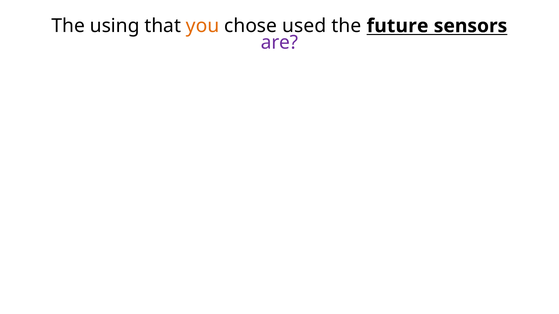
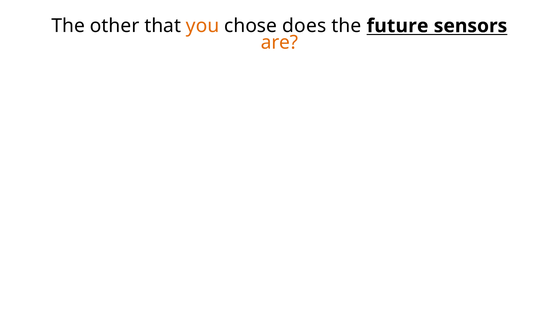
using: using -> other (115, 26)
used: used -> does (304, 26)
are colour: purple -> orange (280, 43)
